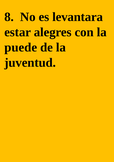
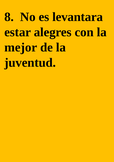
puede: puede -> mejor (21, 47)
